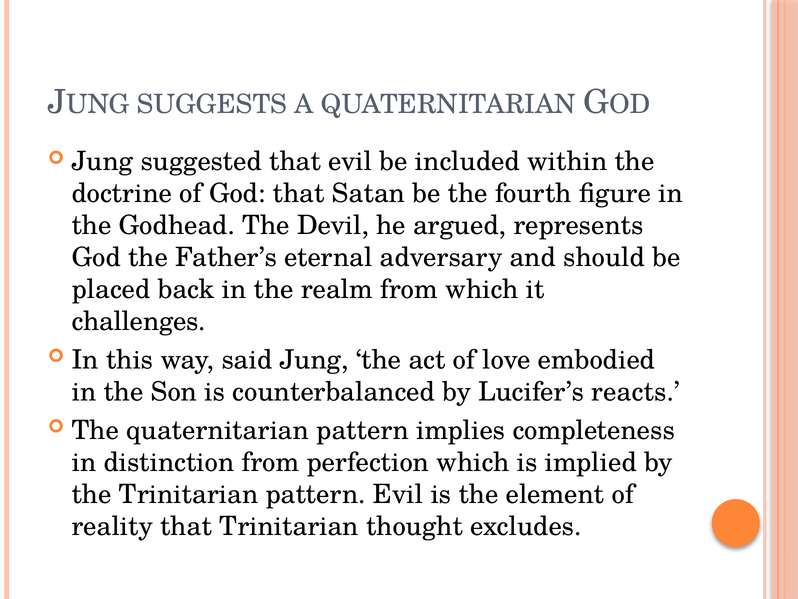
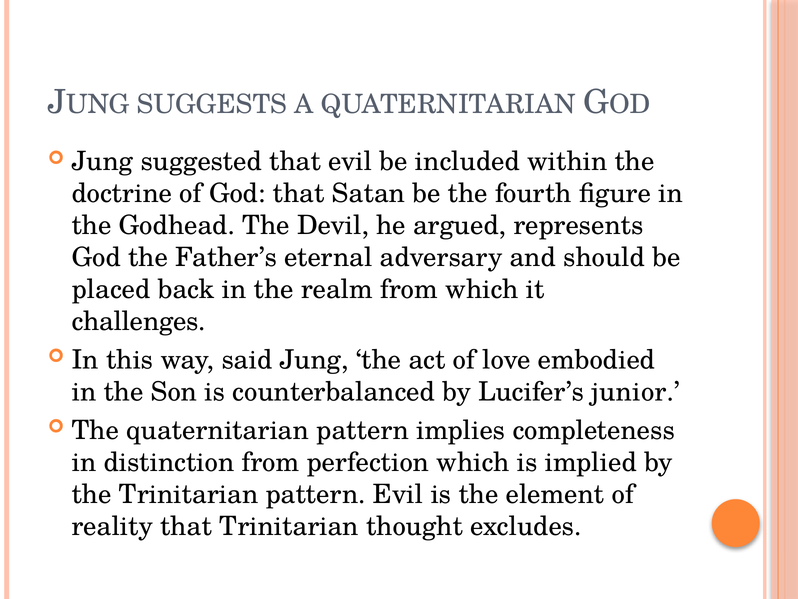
reacts: reacts -> junior (636, 392)
